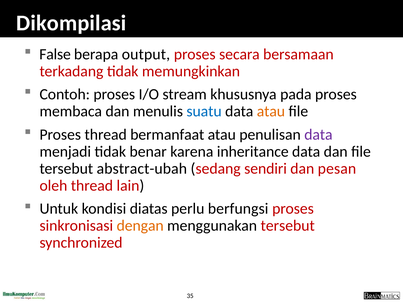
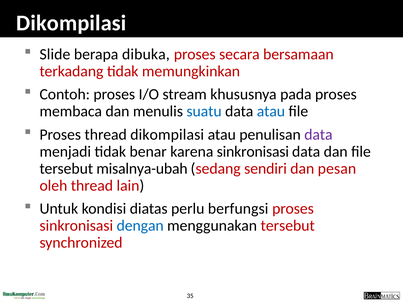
False: False -> Slide (55, 54)
output: output -> dibuka (146, 54)
atau colour: orange -> blue (271, 111)
thread bermanfaat: bermanfaat -> dikompilasi (167, 134)
karena inheritance: inheritance -> sinkronisasi (253, 151)
abstract-ubah: abstract-ubah -> misalnya-ubah (142, 168)
dengan colour: orange -> blue (140, 225)
